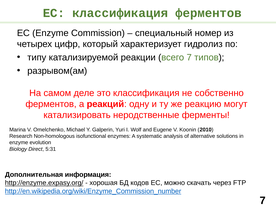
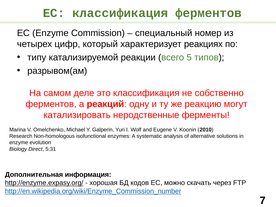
гидролиз: гидролиз -> реакциях (203, 44)
всего 7: 7 -> 5 (189, 57)
